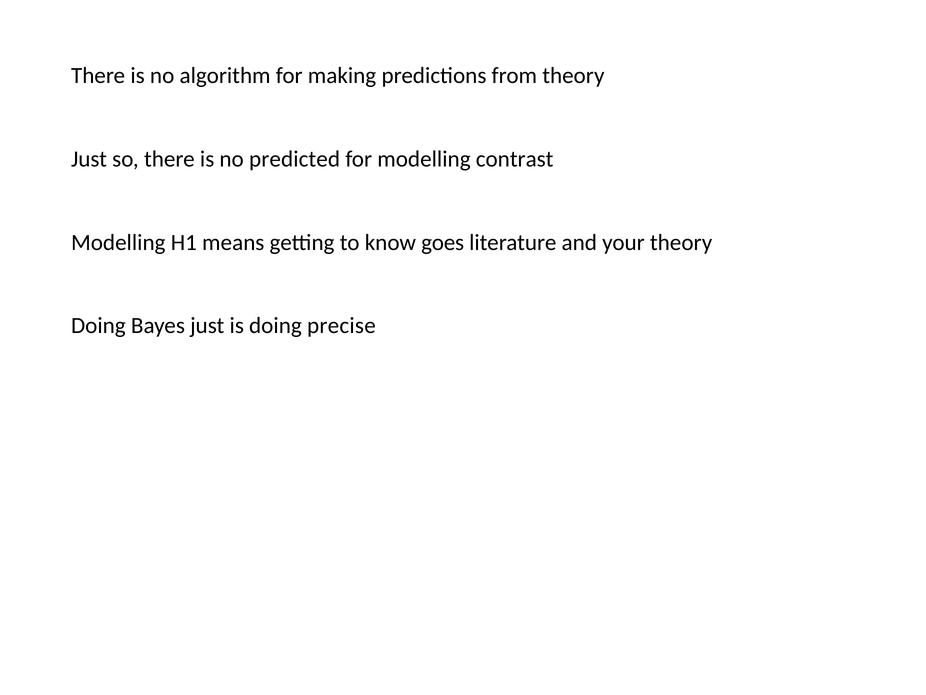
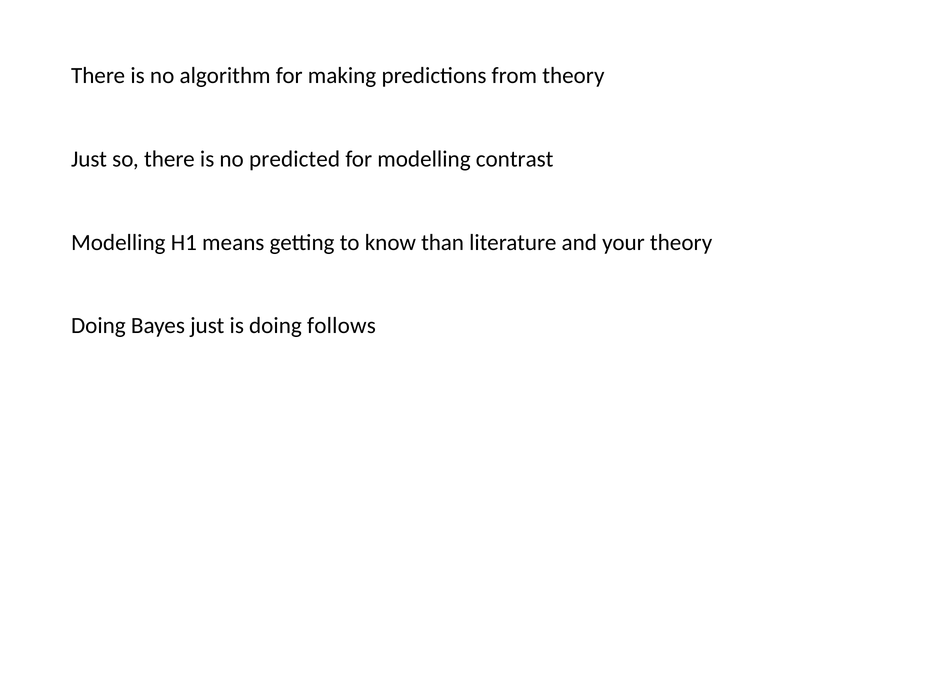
goes: goes -> than (443, 242)
precise: precise -> follows (341, 326)
